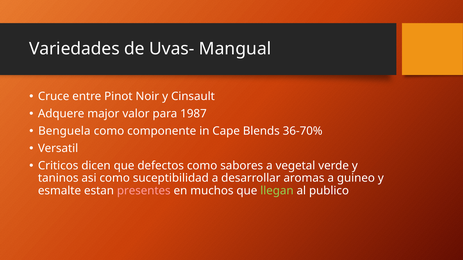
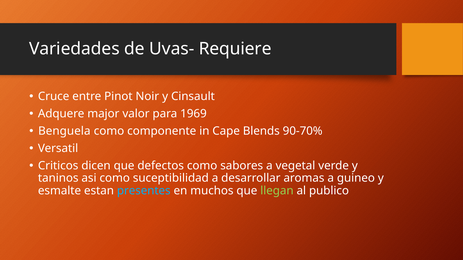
Mangual: Mangual -> Requiere (235, 49)
1987: 1987 -> 1969 (193, 114)
36-70%: 36-70% -> 90-70% (303, 131)
presentes colour: pink -> light blue (144, 191)
